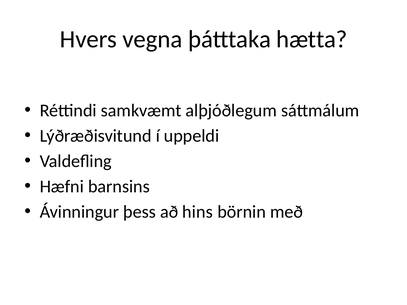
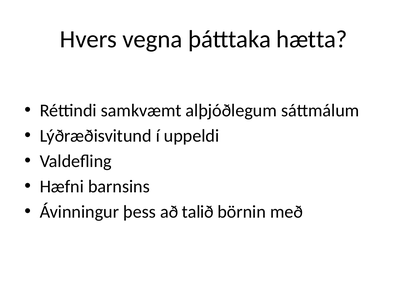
hins: hins -> talið (198, 212)
